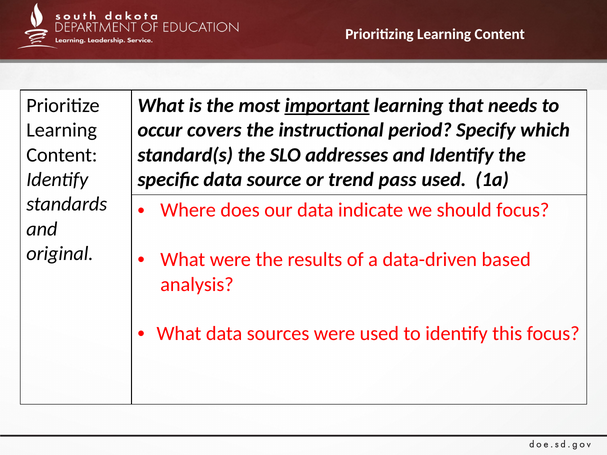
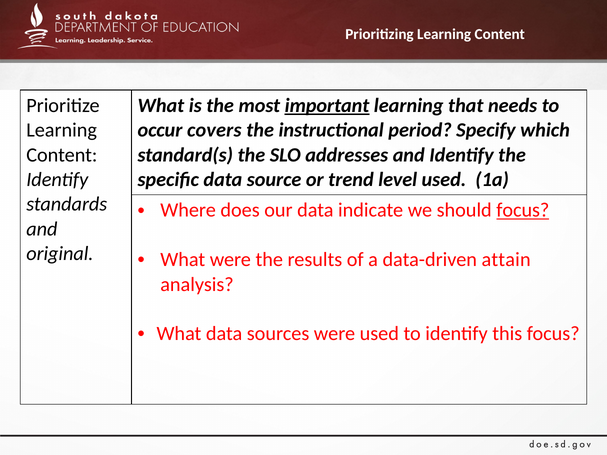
pass: pass -> level (398, 180)
focus underline: none -> present (523, 210)
based: based -> attain (506, 260)
